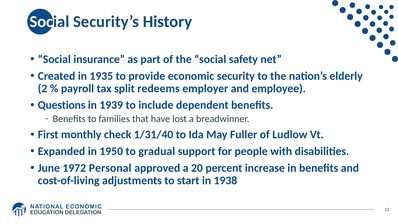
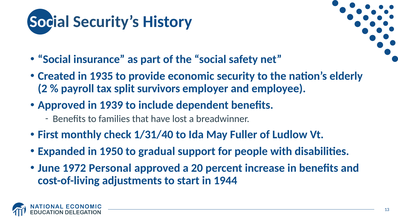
redeems: redeems -> survivors (159, 88)
Questions: Questions -> Approved (62, 105)
1938: 1938 -> 1944 (225, 180)
